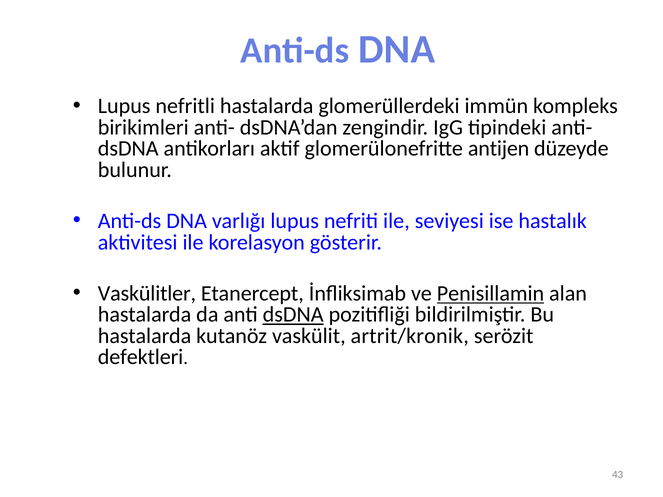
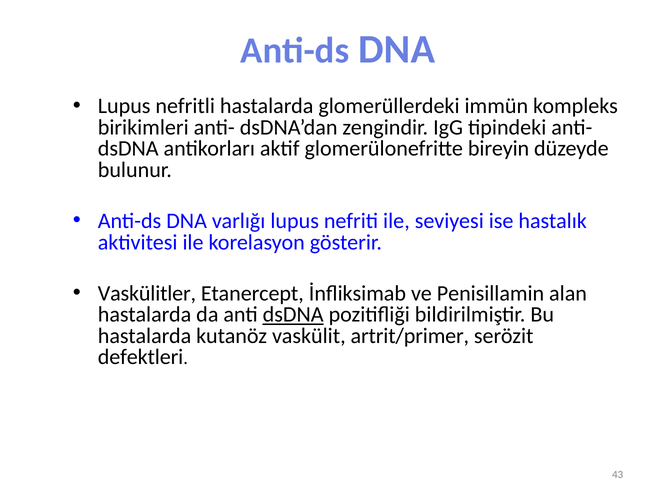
antijen: antijen -> bireyin (499, 149)
Penisillamin underline: present -> none (491, 294)
artrit/kronik: artrit/kronik -> artrit/primer (410, 336)
